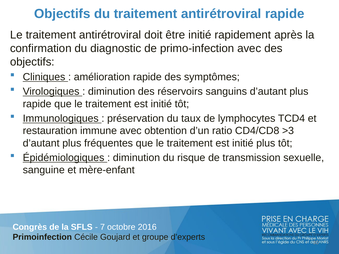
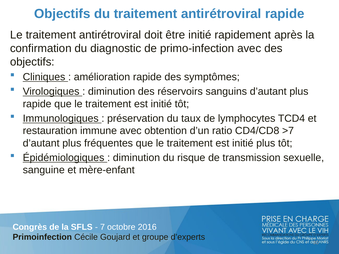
>3: >3 -> >7 (288, 131)
